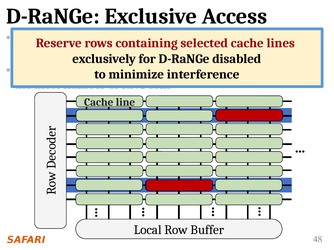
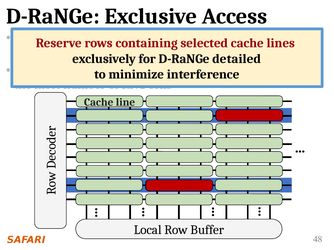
disabled: disabled -> detailed (237, 59)
